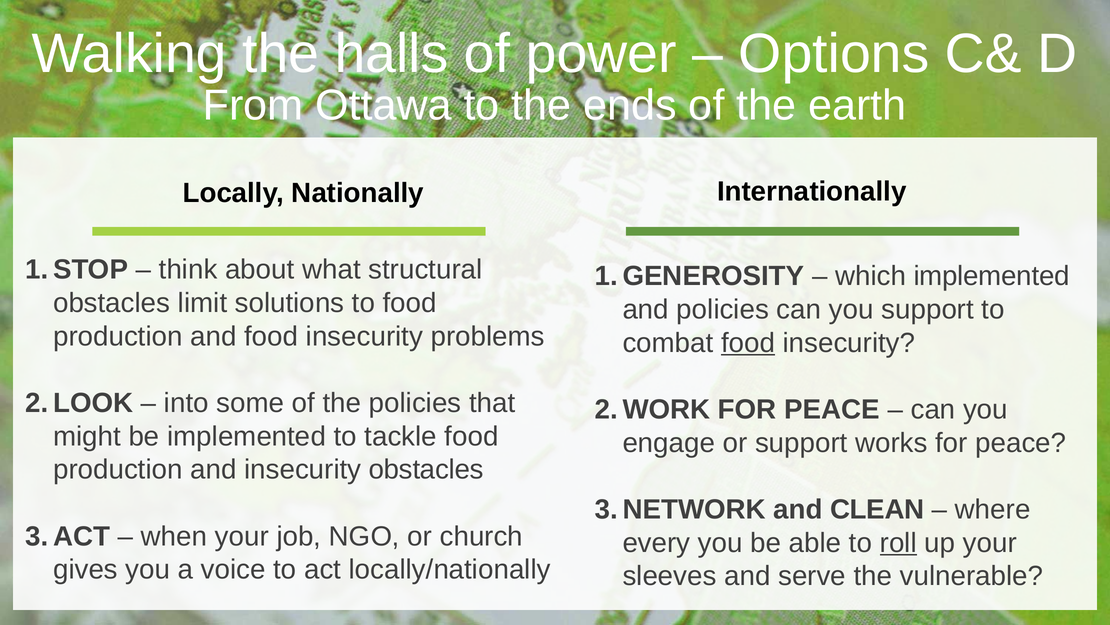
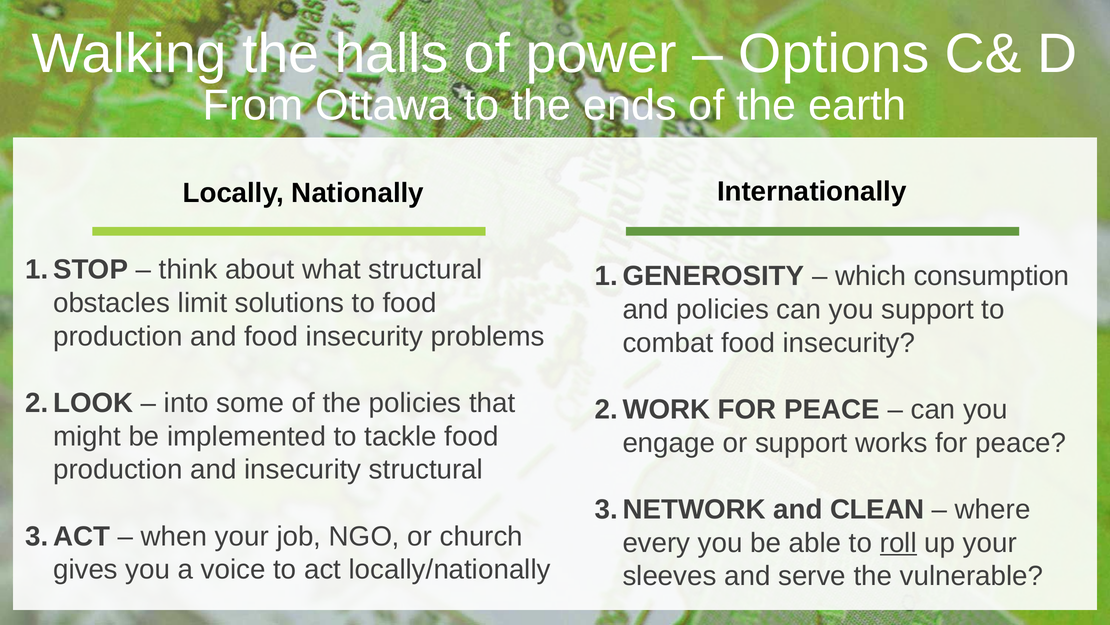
which implemented: implemented -> consumption (992, 276)
food underline: present -> none (748, 343)
insecurity obstacles: obstacles -> structural (426, 469)
